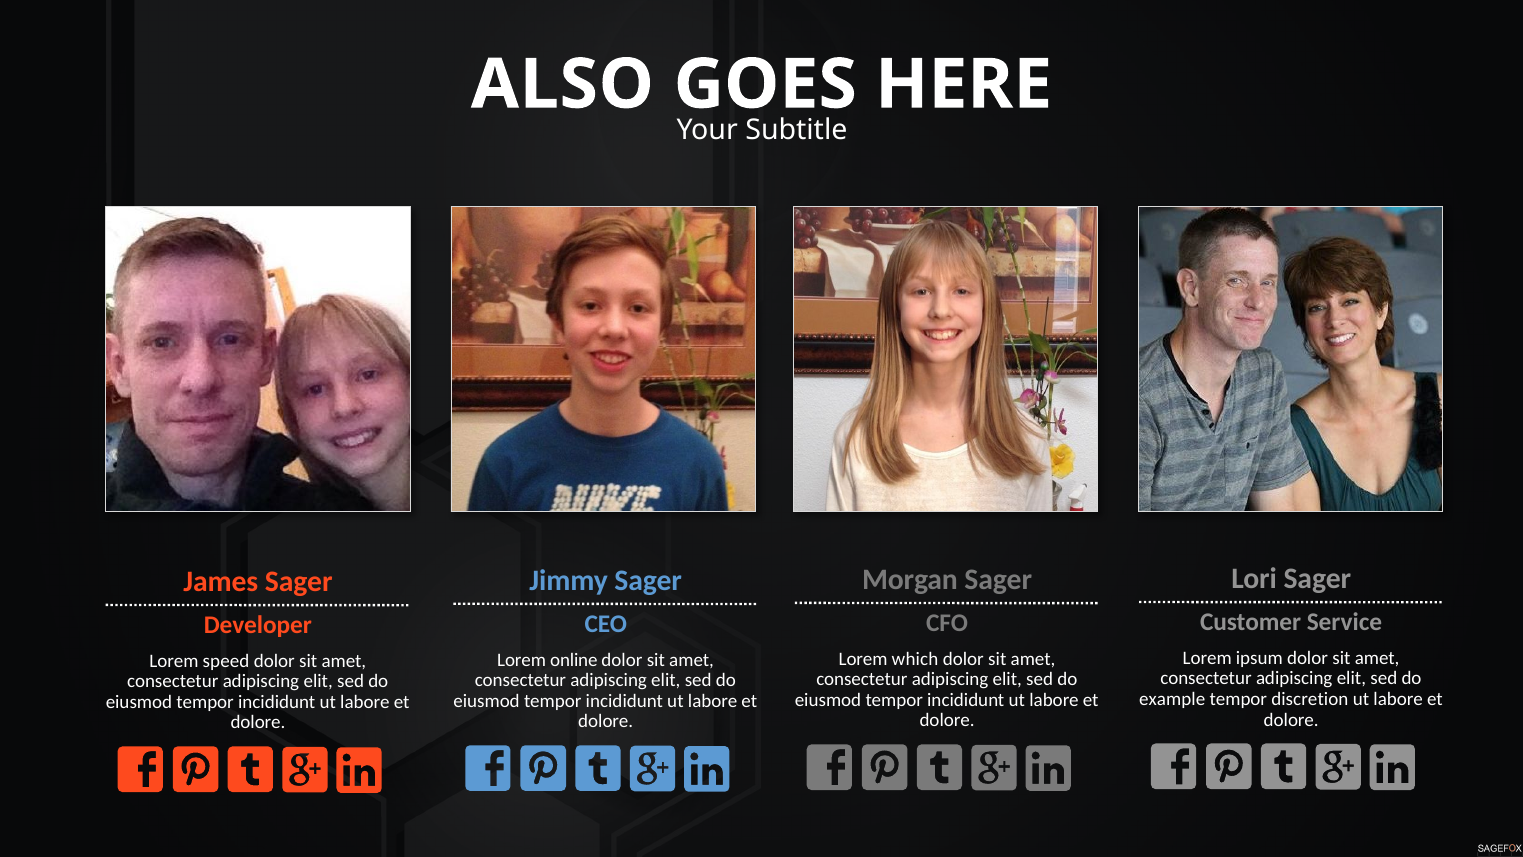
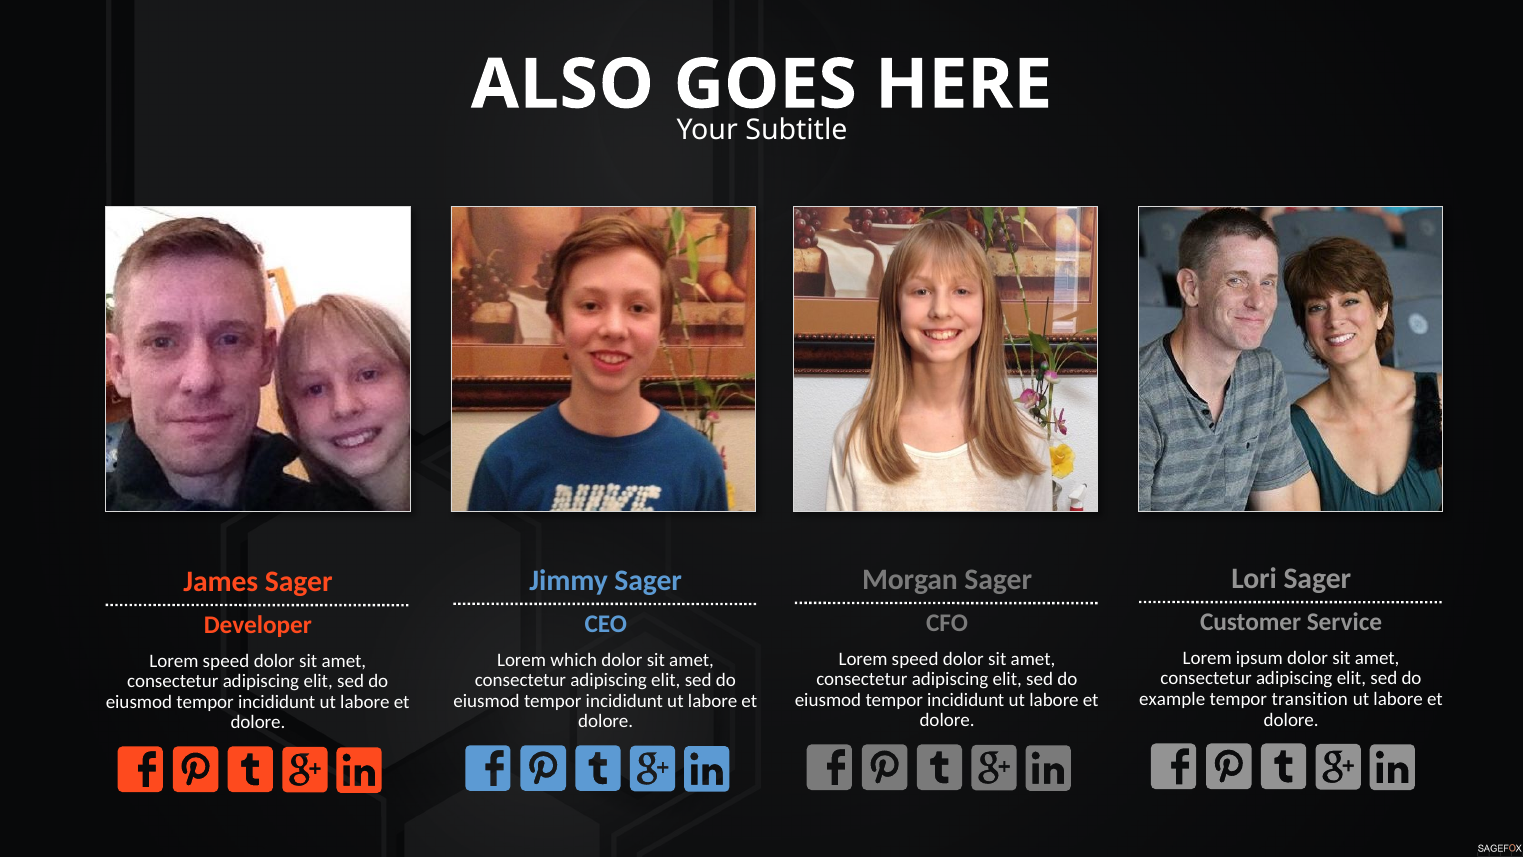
which: which -> speed (915, 659)
online: online -> which (574, 660)
discretion: discretion -> transition (1310, 699)
